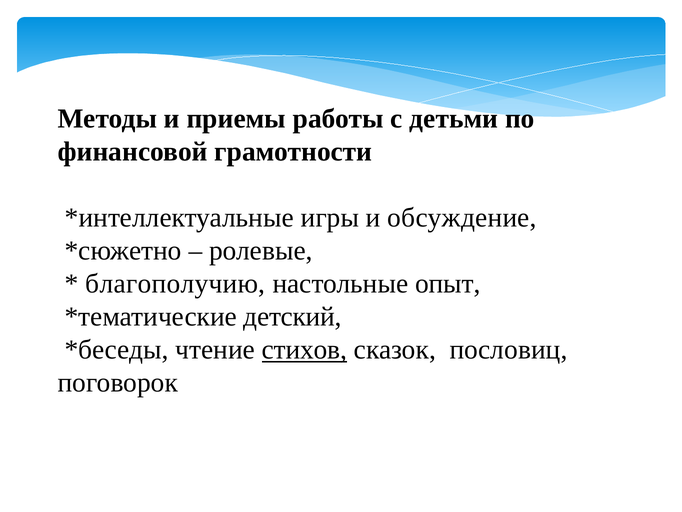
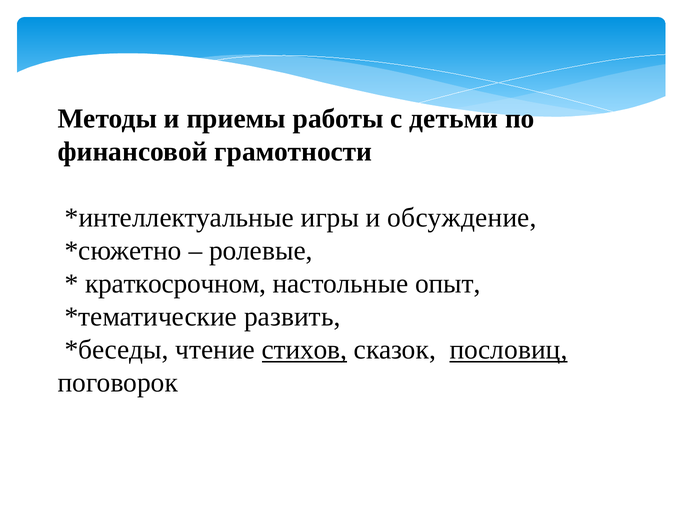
благополучию: благополучию -> краткосрочном (176, 283)
детский: детский -> развить (292, 316)
пословиц underline: none -> present (509, 349)
